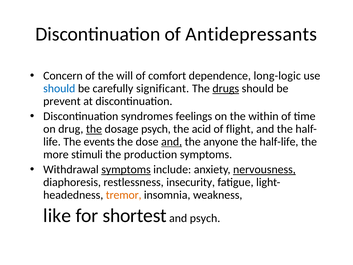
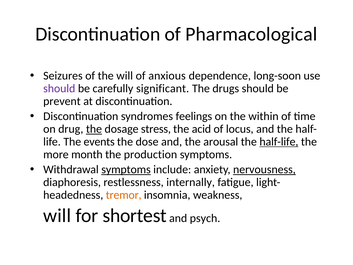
Antidepressants: Antidepressants -> Pharmacological (251, 34)
Concern: Concern -> Seizures (63, 76)
comfort: comfort -> anxious (167, 76)
long-logic: long-logic -> long-soon (277, 76)
should colour: blue -> purple (59, 88)
drugs underline: present -> none (226, 88)
dosage psych: psych -> stress (156, 129)
flight: flight -> locus (240, 129)
and underline: present -> none (172, 142)
anyone: anyone -> arousal (221, 142)
half-life underline: none -> present (279, 142)
stimuli: stimuli -> month (87, 154)
insecurity: insecurity -> internally (191, 182)
like: like -> will (57, 216)
